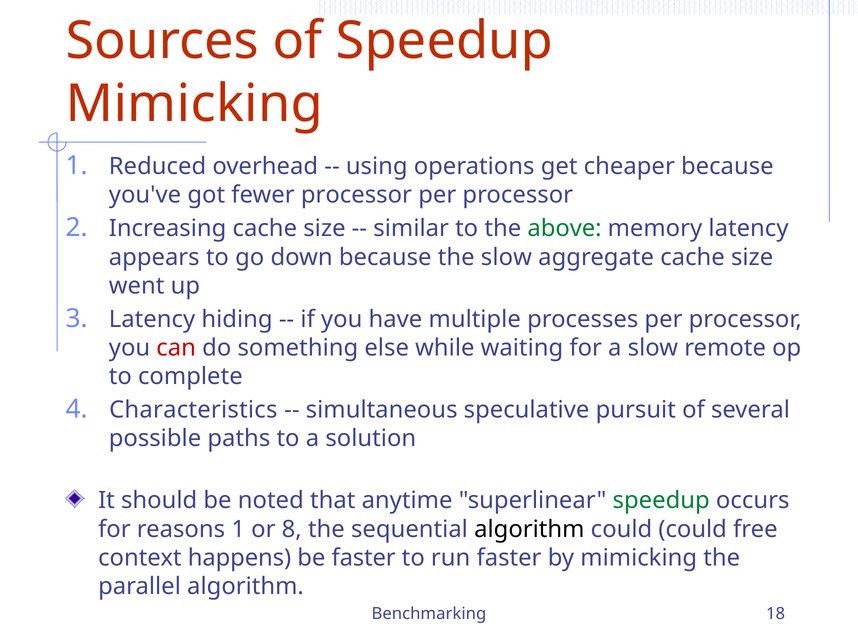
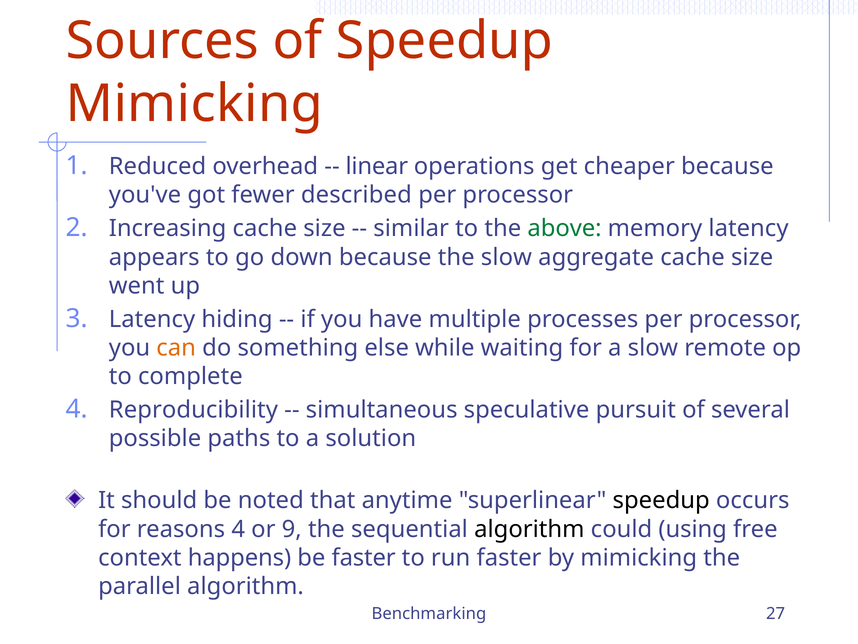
using: using -> linear (377, 166)
fewer processor: processor -> described (356, 195)
can colour: red -> orange (176, 348)
Characteristics: Characteristics -> Reproducibility (193, 410)
speedup colour: green -> black (661, 500)
reasons 1: 1 -> 4 (238, 529)
8: 8 -> 9 (292, 529)
could could: could -> using (693, 529)
18: 18 -> 27 (776, 613)
